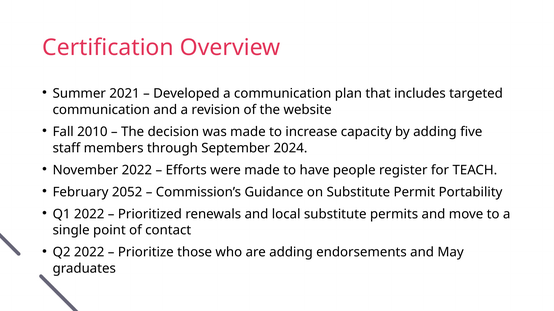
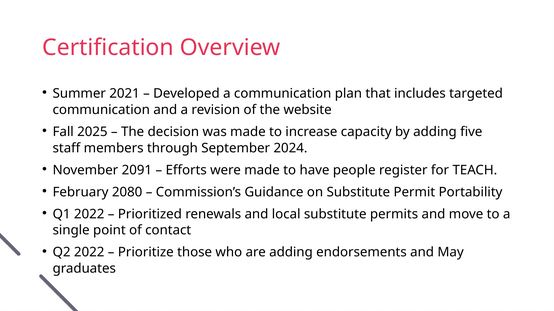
2010: 2010 -> 2025 (92, 132)
November 2022: 2022 -> 2091 (137, 170)
2052: 2052 -> 2080 (127, 192)
